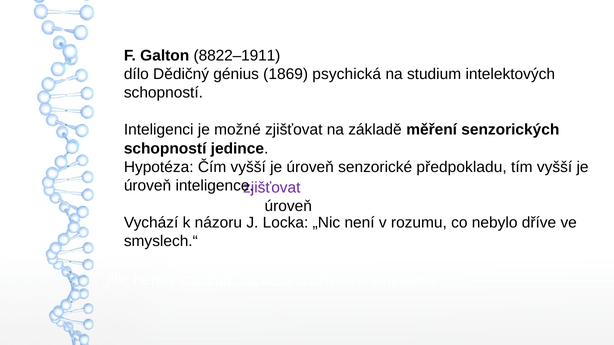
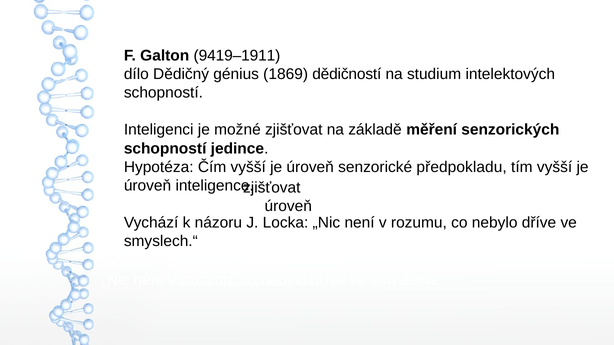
8822–1911: 8822–1911 -> 9419–1911 (237, 56)
psychická: psychická -> dědičností (347, 74)
zjišťovat colour: purple -> black (272, 188)
